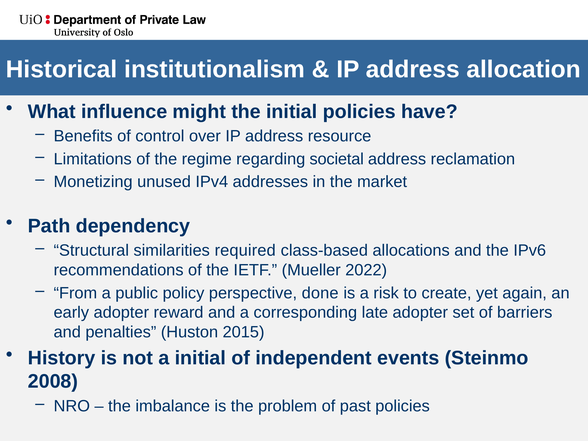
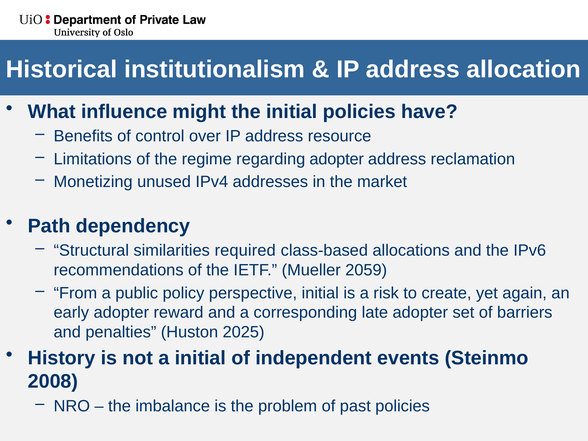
regarding societal: societal -> adopter (337, 159)
2022: 2022 -> 2059 (366, 270)
perspective done: done -> initial (320, 293)
2015: 2015 -> 2025 (244, 332)
